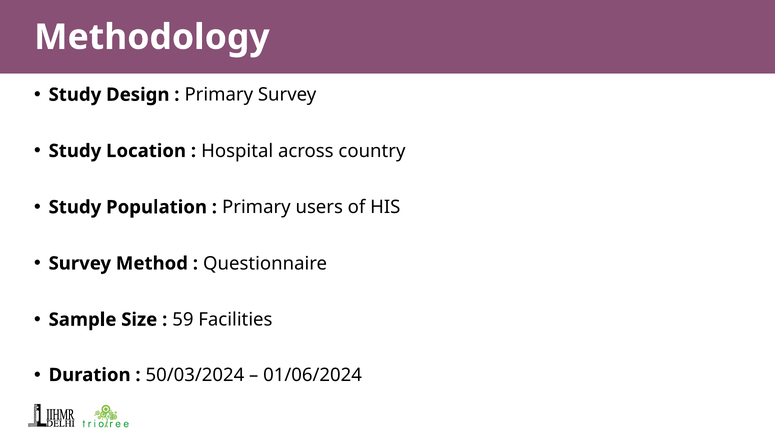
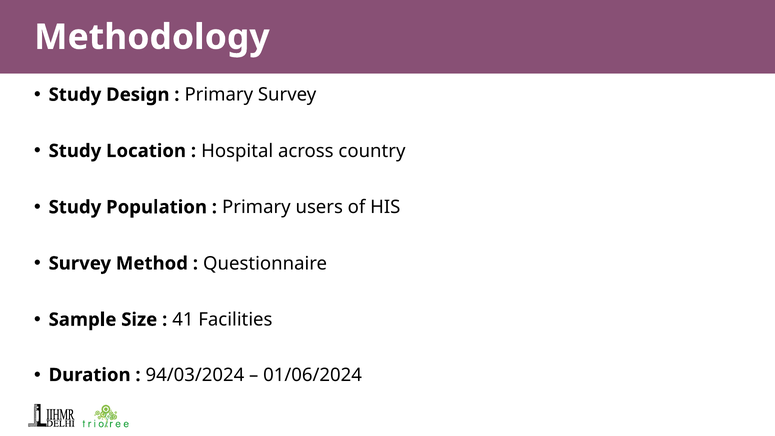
59: 59 -> 41 (183, 320)
50/03/2024: 50/03/2024 -> 94/03/2024 (195, 375)
